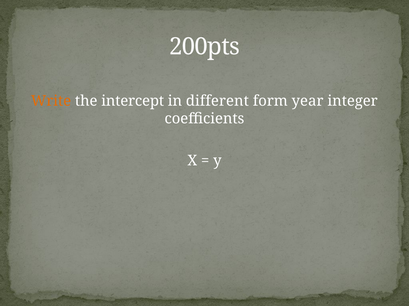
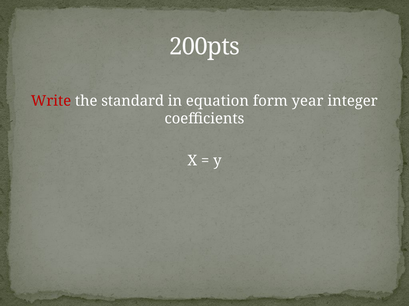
Write colour: orange -> red (51, 101)
intercept: intercept -> standard (133, 101)
different: different -> equation (217, 101)
